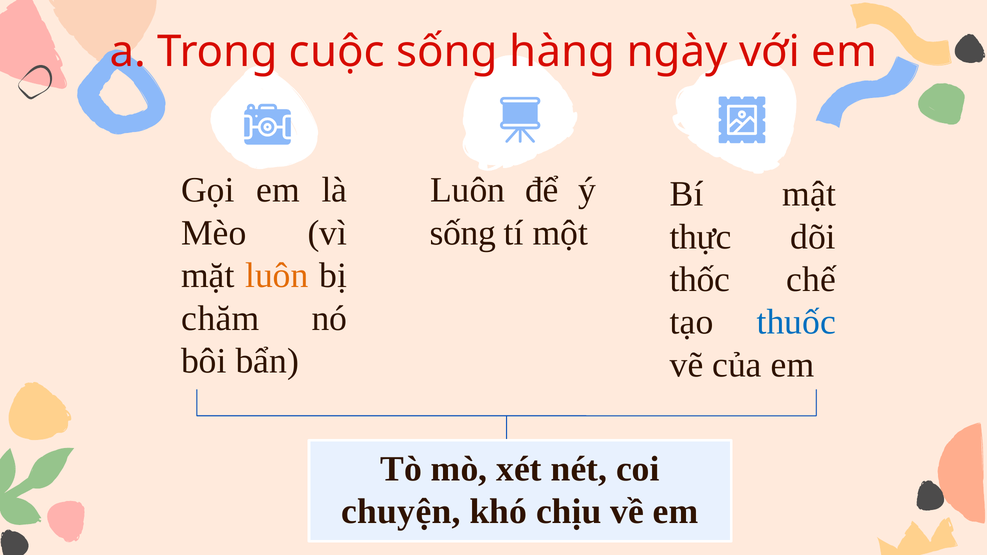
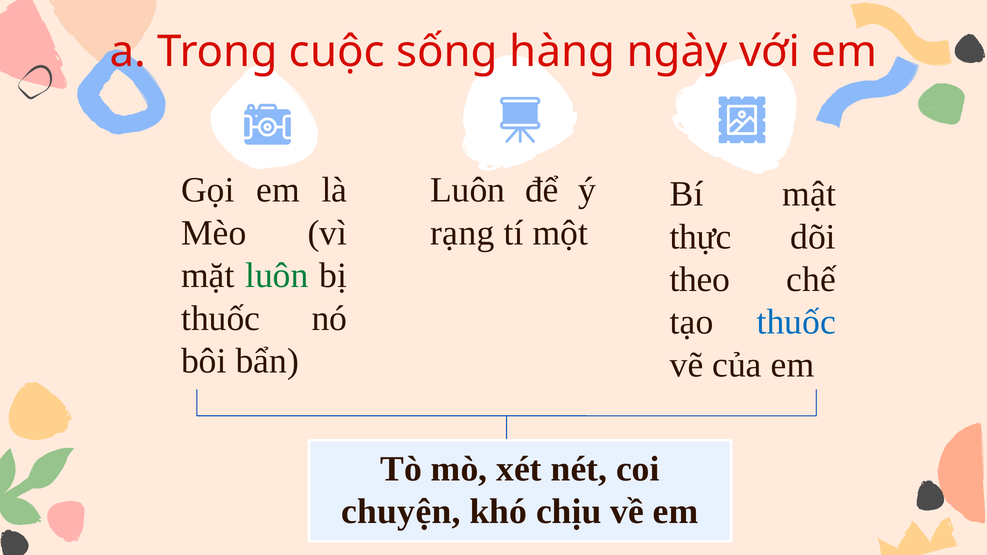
sống: sống -> rạng (462, 233)
luôn colour: orange -> green (277, 276)
thốc: thốc -> theo (700, 280)
chăm: chăm -> thuốc (221, 318)
